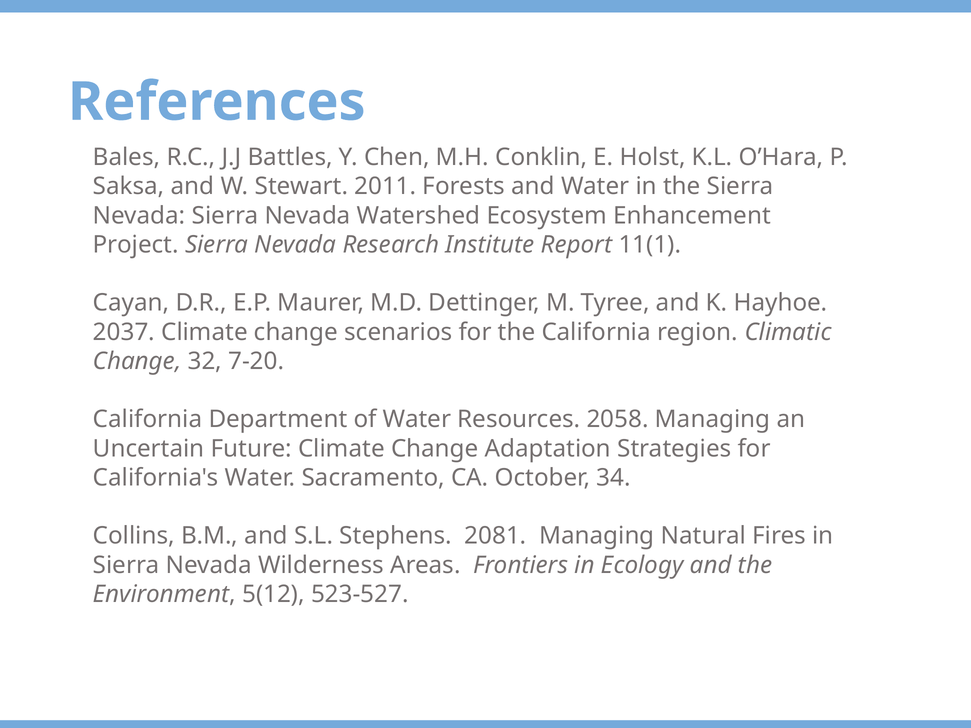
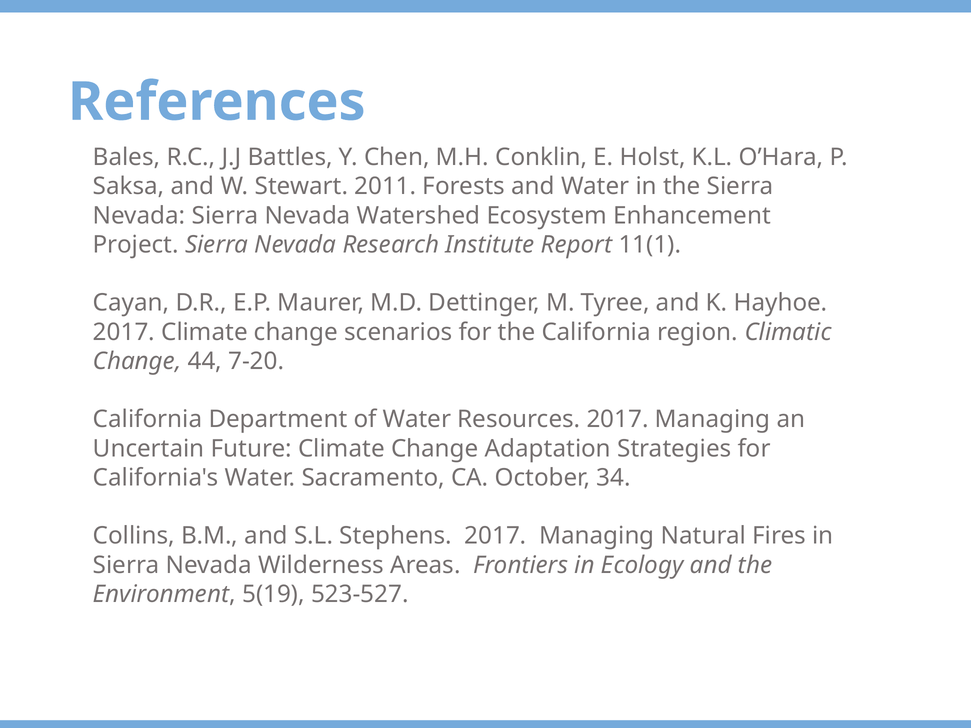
2037: 2037 -> 2017 (124, 332)
32: 32 -> 44 (205, 361)
Resources 2058: 2058 -> 2017 (618, 420)
Stephens 2081: 2081 -> 2017 (495, 536)
5(12: 5(12 -> 5(19 (273, 594)
